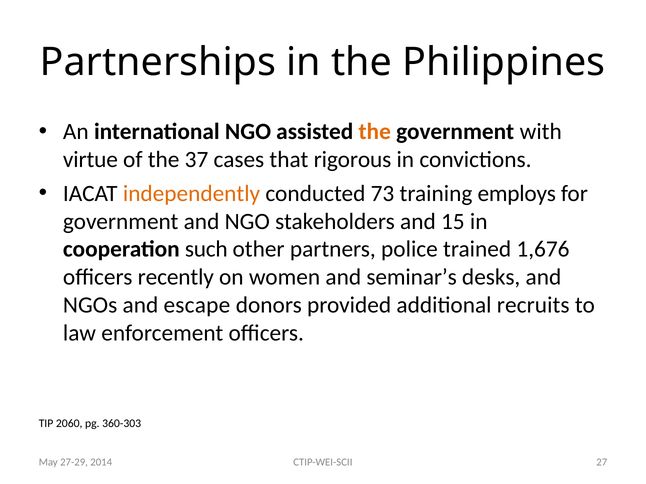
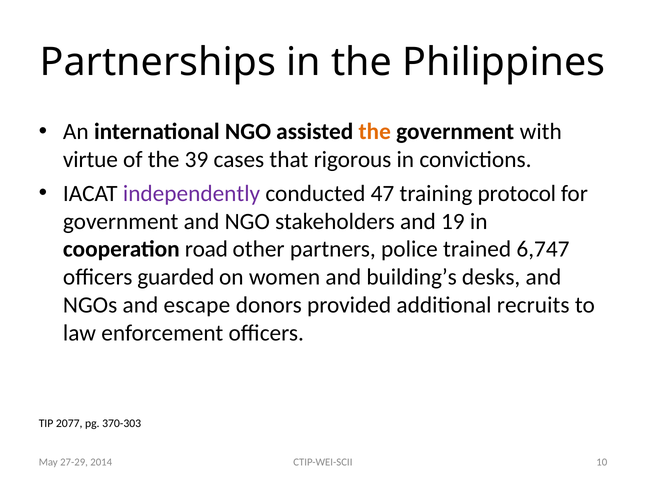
37: 37 -> 39 (197, 160)
independently colour: orange -> purple (192, 194)
73: 73 -> 47 (382, 194)
employs: employs -> protocol (517, 194)
15: 15 -> 19 (453, 222)
such: such -> road (206, 250)
1,676: 1,676 -> 6,747 (543, 250)
recently: recently -> guarded (176, 278)
seminar’s: seminar’s -> building’s (412, 278)
2060: 2060 -> 2077 (69, 424)
360-303: 360-303 -> 370-303 (122, 424)
27: 27 -> 10 (602, 463)
